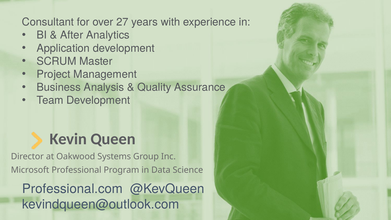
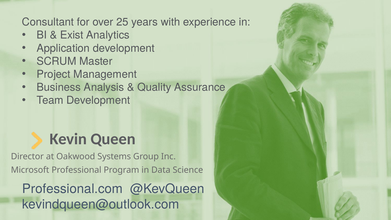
27: 27 -> 25 (122, 22)
After: After -> Exist (72, 35)
